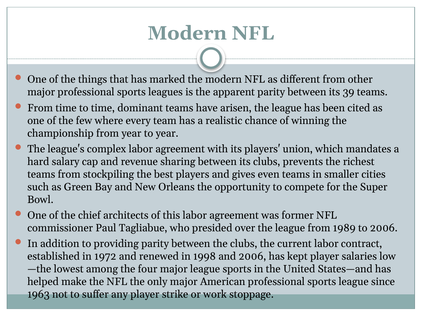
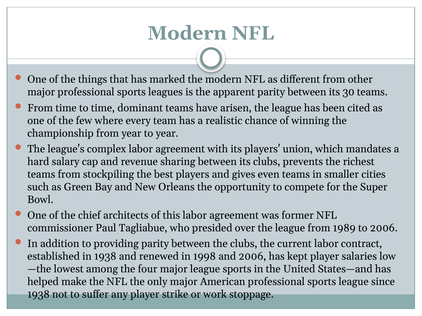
39: 39 -> 30 (349, 92)
in 1972: 1972 -> 1938 (105, 257)
1963: 1963 -> 1938 (39, 295)
